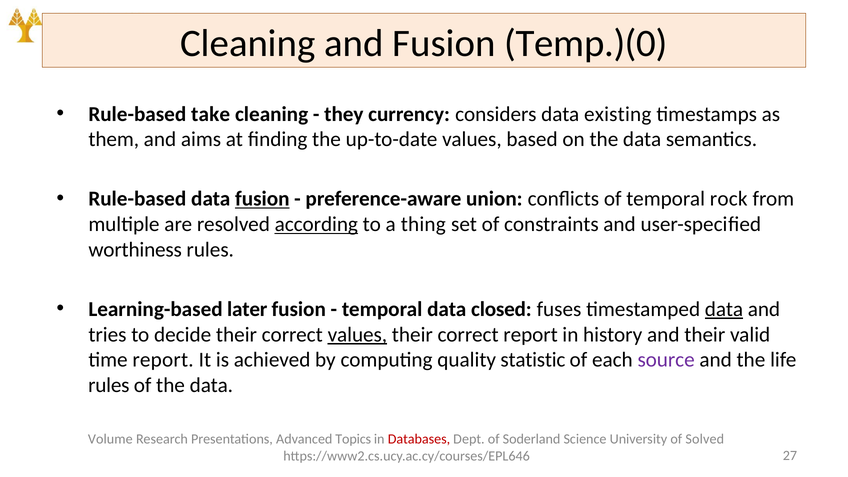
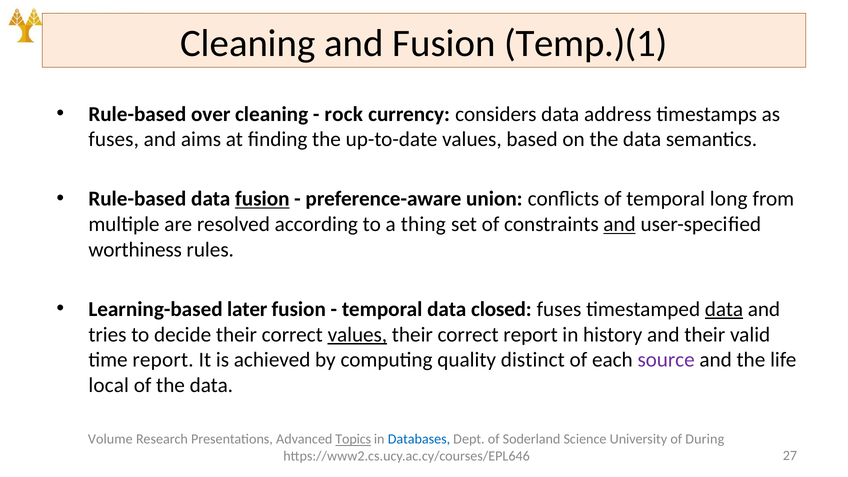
Temp.)(0: Temp.)(0 -> Temp.)(1 (586, 43)
take: take -> over (211, 114)
they: they -> rock (344, 114)
existing: existing -> address (618, 114)
them: them -> fuses (114, 140)
rock: rock -> long (729, 199)
according underline: present -> none (316, 224)
and underline: none -> present (620, 224)
statistic: statistic -> distinct (533, 360)
rules: rules -> local (109, 385)
Topics underline: none -> present (353, 439)
Databases colour: red -> blue (419, 439)
Solved: Solved -> During (705, 439)
